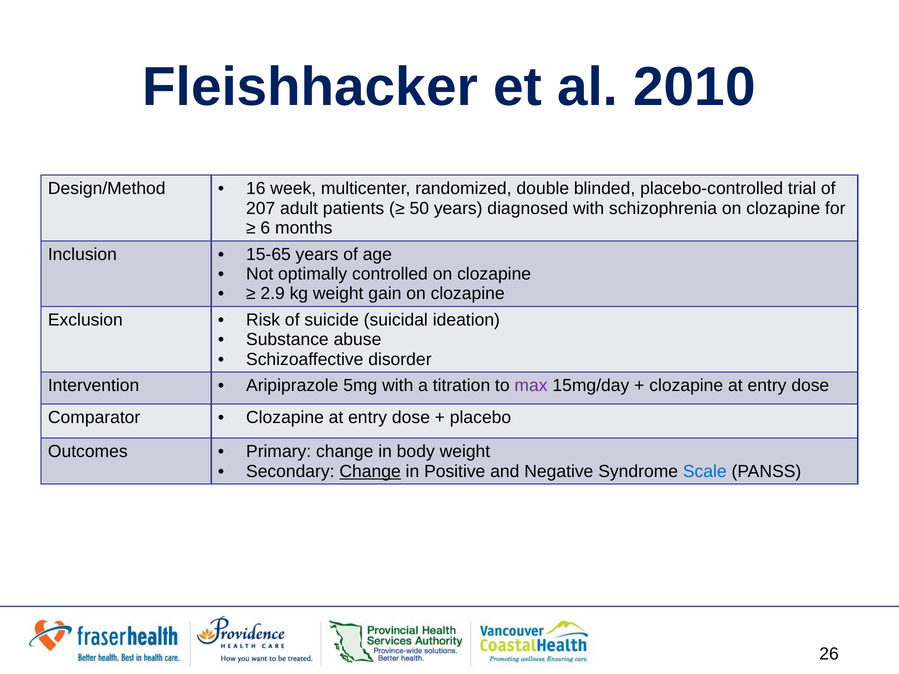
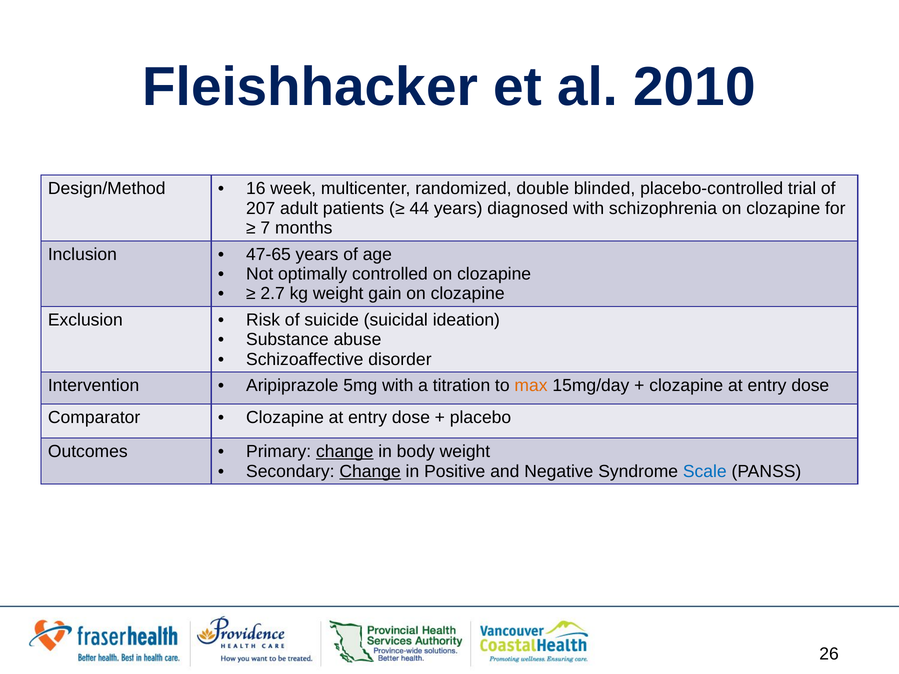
50: 50 -> 44 (419, 208)
6: 6 -> 7 (265, 228)
15-65: 15-65 -> 47-65 (268, 254)
2.9: 2.9 -> 2.7 (273, 294)
max colour: purple -> orange (531, 386)
change underline: none -> present (345, 452)
